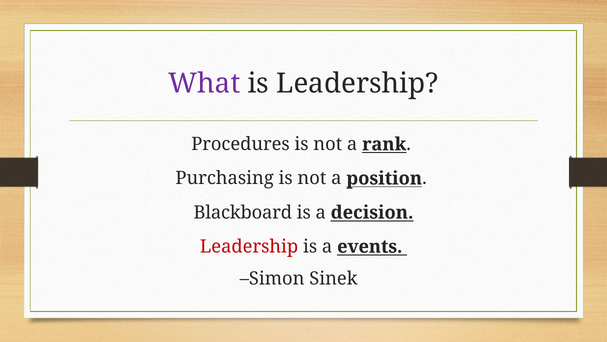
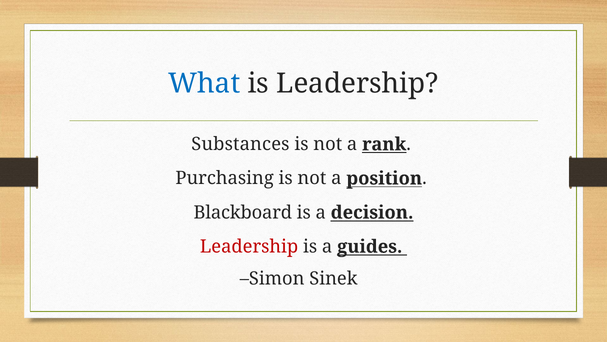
What colour: purple -> blue (204, 83)
Procedures: Procedures -> Substances (240, 144)
events: events -> guides (370, 246)
